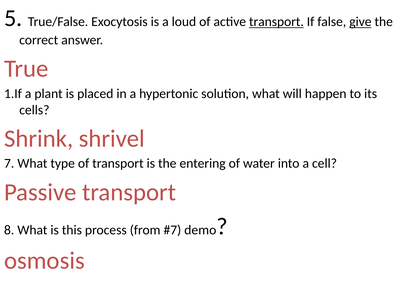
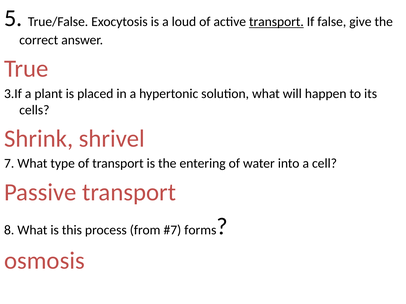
give underline: present -> none (360, 22)
1.If: 1.If -> 3.If (13, 94)
demo: demo -> forms (200, 230)
